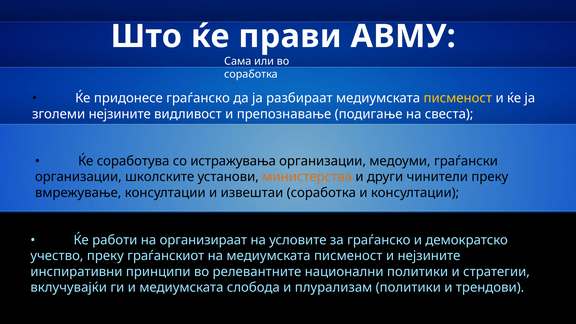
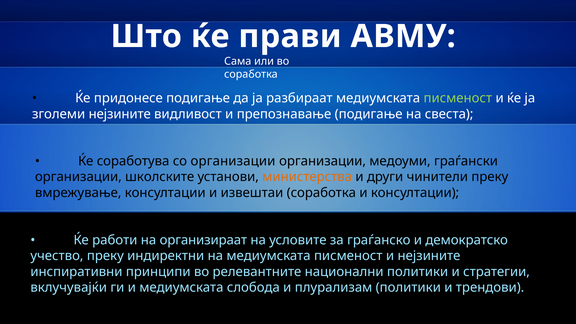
придонесе граѓанско: граѓанско -> подигање (198, 98)
писменост colour: yellow -> light green (458, 98)
со истражувања: истражувања -> организации (233, 161)
граѓанскиот: граѓанскиот -> индиректни (166, 256)
